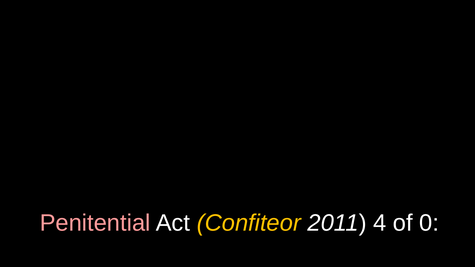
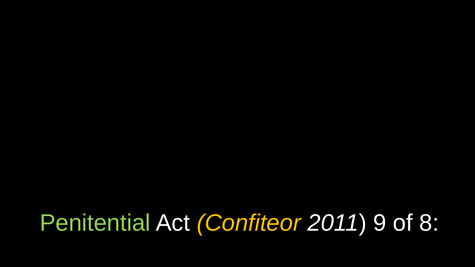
Penitential colour: pink -> light green (95, 223)
4: 4 -> 9 (380, 223)
0: 0 -> 8 (429, 223)
